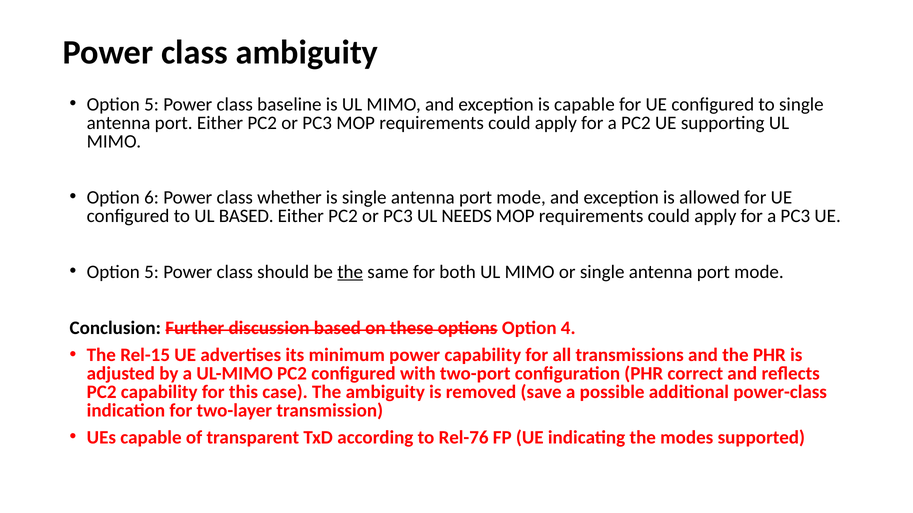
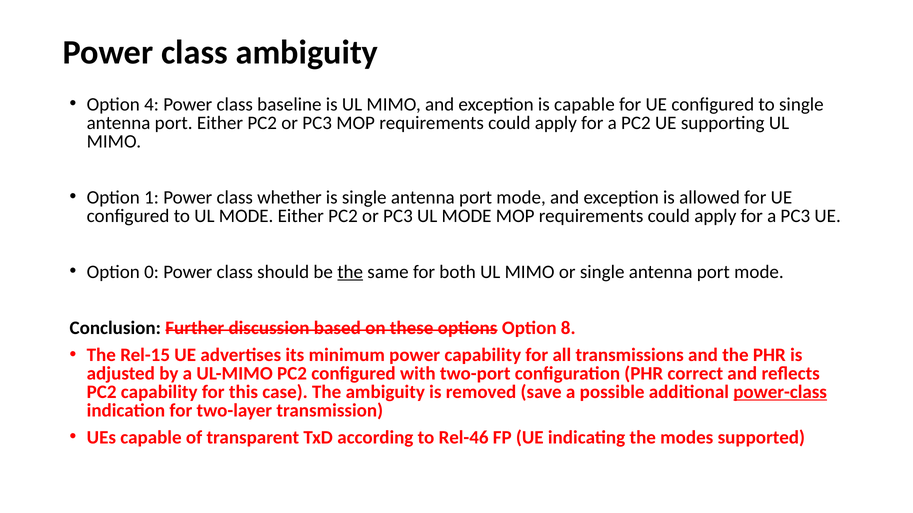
5: 5 -> 4 (152, 104)
6: 6 -> 1 (152, 198)
to UL BASED: BASED -> MODE (246, 216)
PC3 UL NEEDS: NEEDS -> MODE (467, 216)
5: 5 -> 0 (152, 272)
4: 4 -> 8 (568, 328)
power-class underline: none -> present (780, 392)
Rel-76: Rel-76 -> Rel-46 (464, 438)
